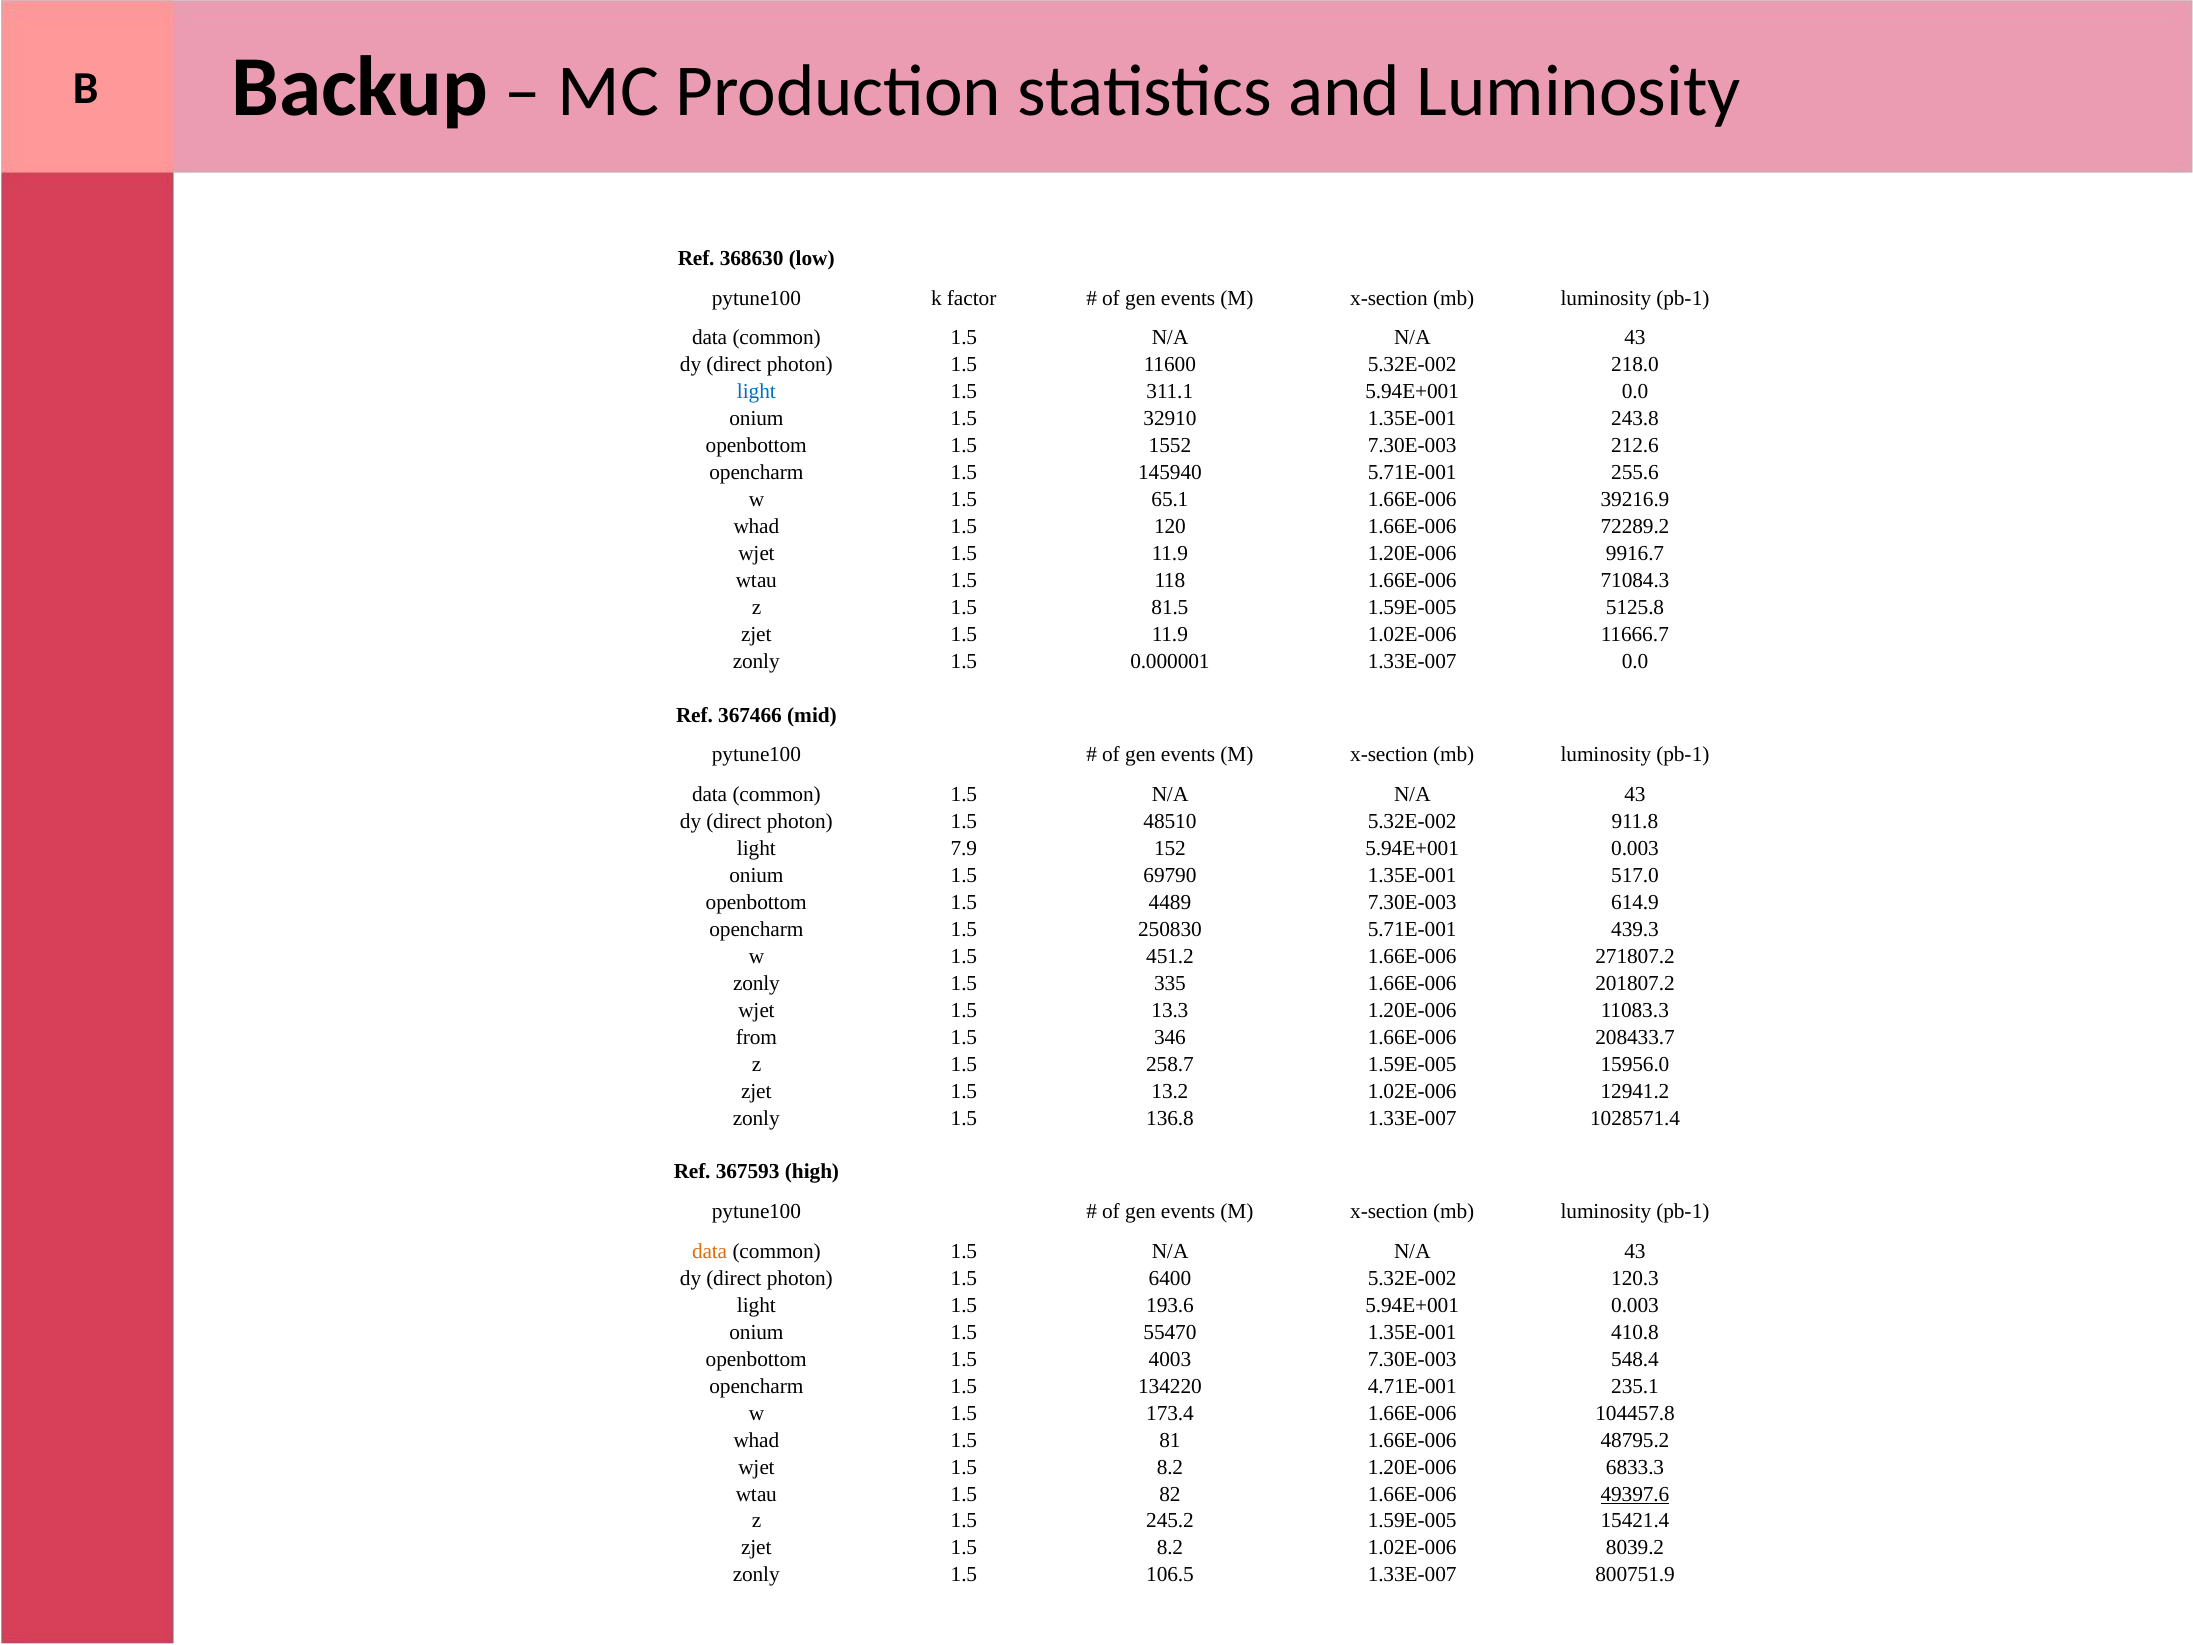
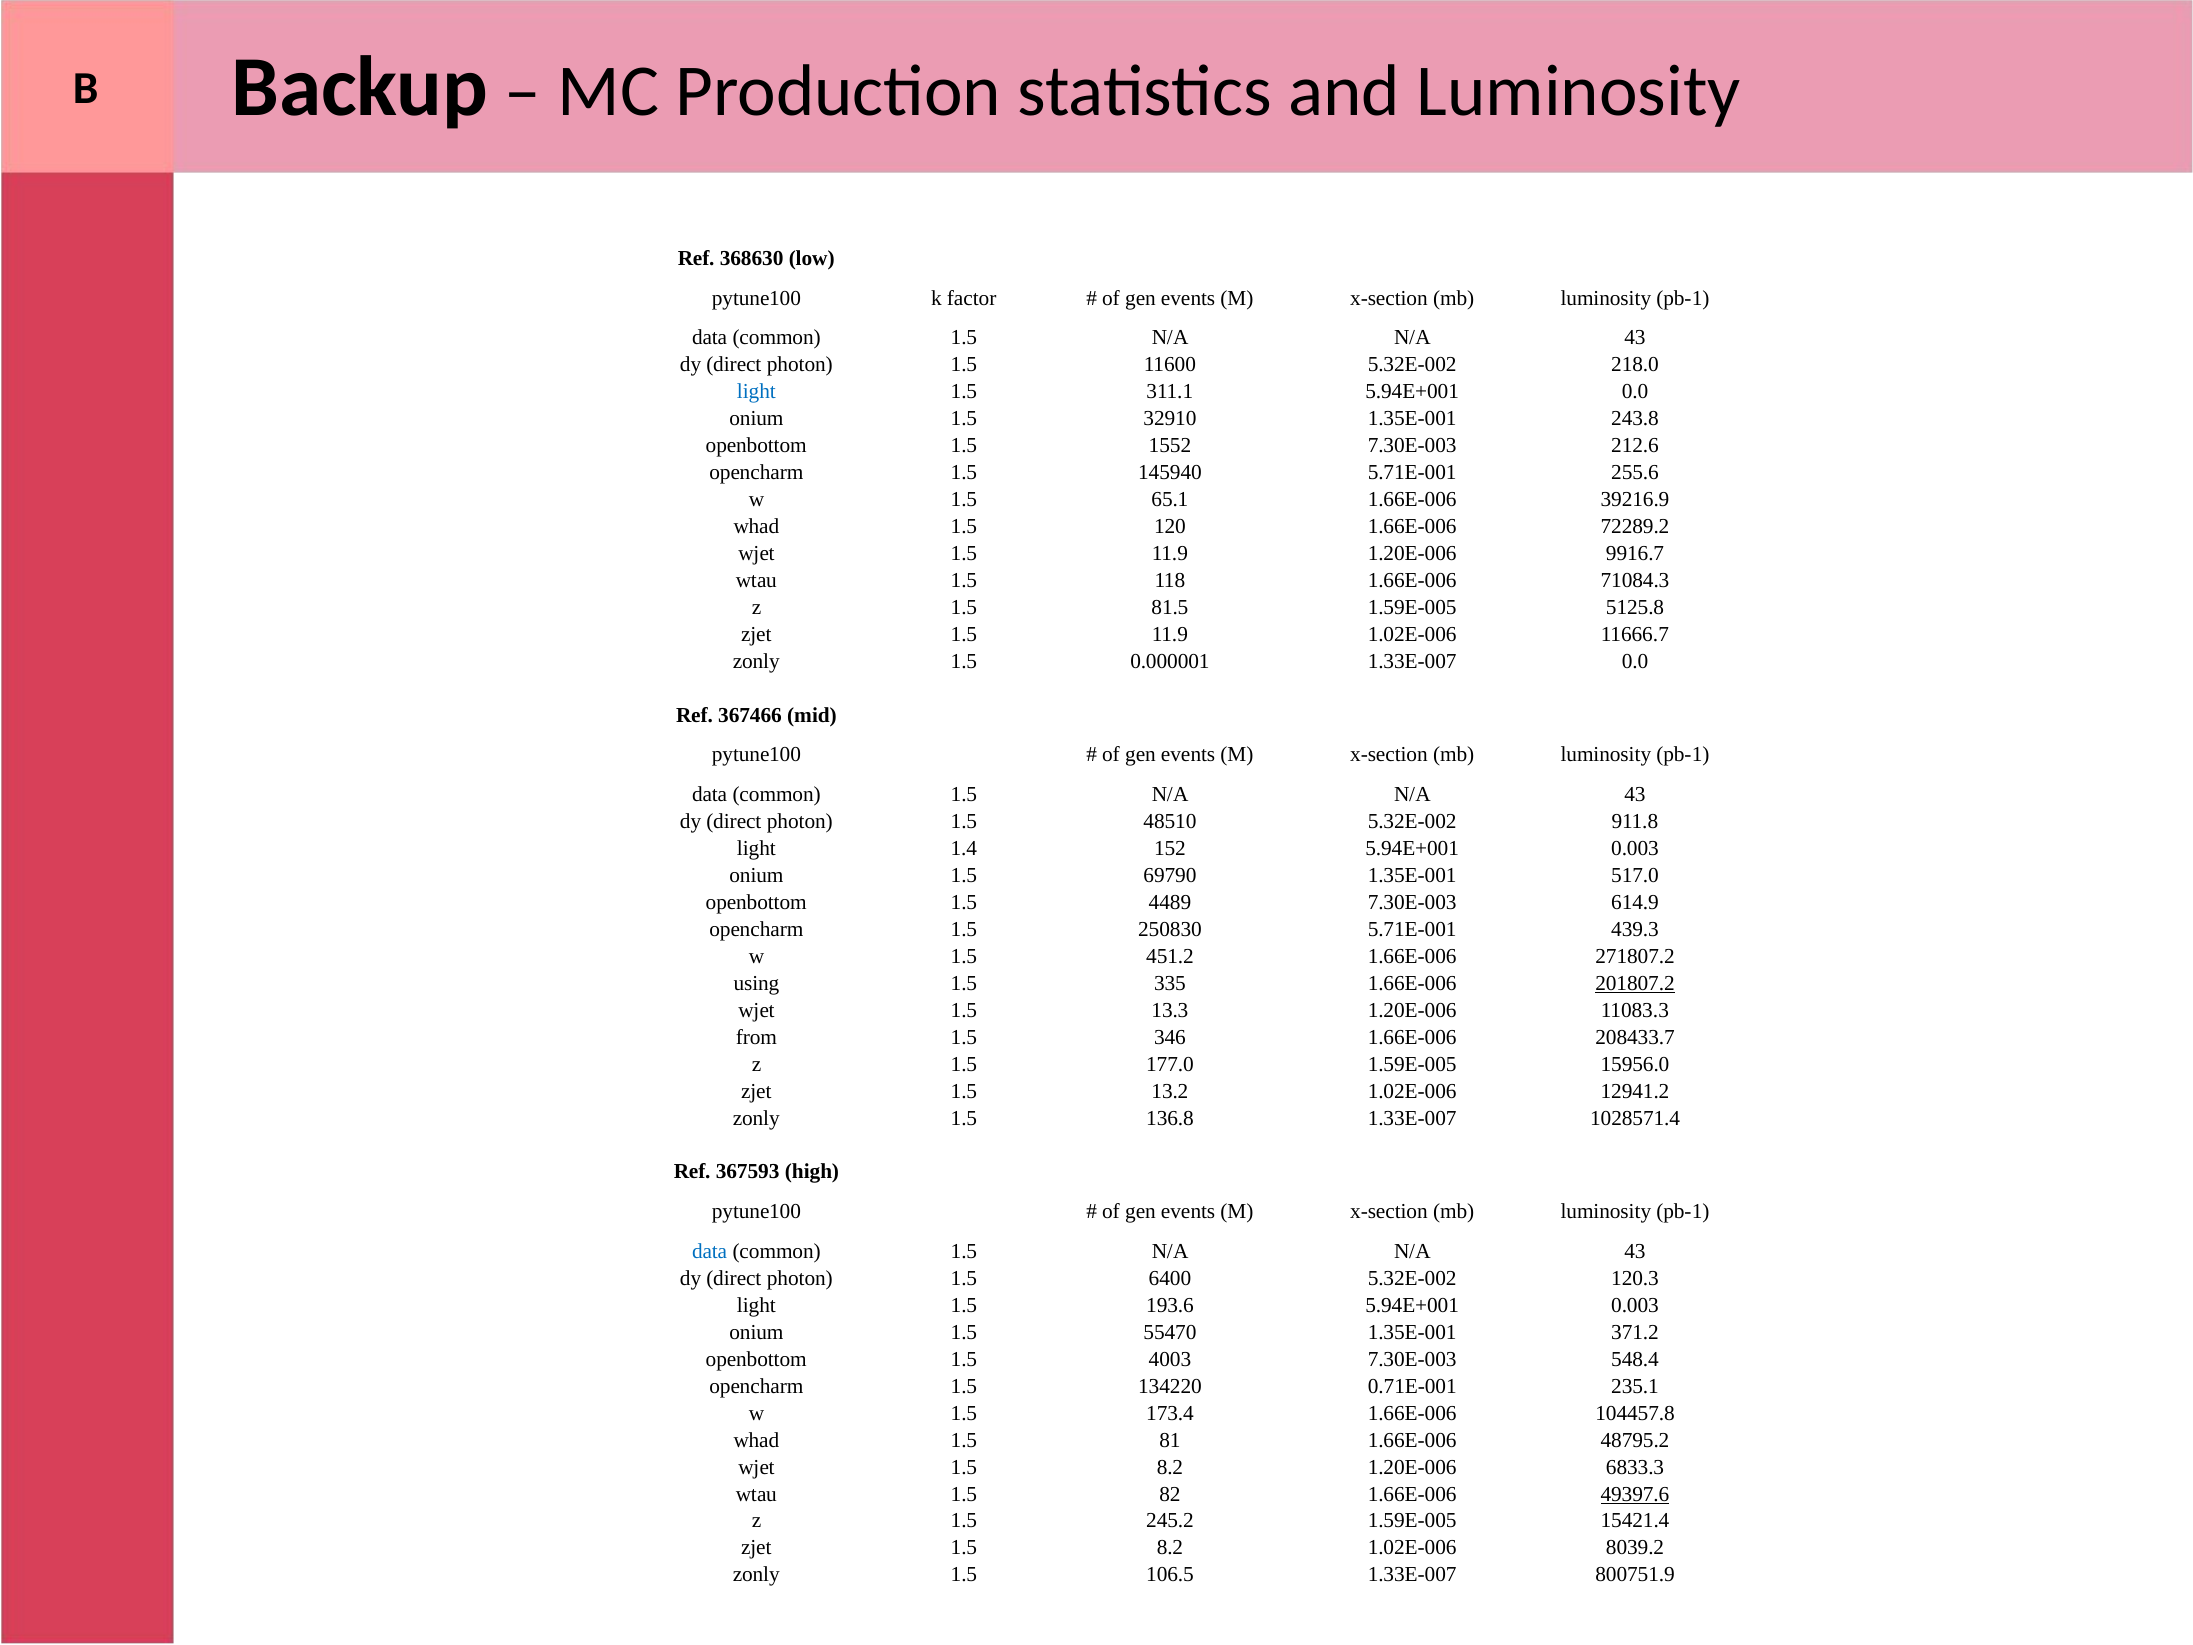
7.9: 7.9 -> 1.4 (964, 848)
zonly: zonly -> using (756, 983)
201807.2 underline: none -> present (1635, 983)
258.7: 258.7 -> 177.0 (1170, 1064)
data colour: orange -> blue (710, 1251)
410.8: 410.8 -> 371.2 (1635, 1332)
4.71E-001: 4.71E-001 -> 0.71E-001 (1412, 1386)
